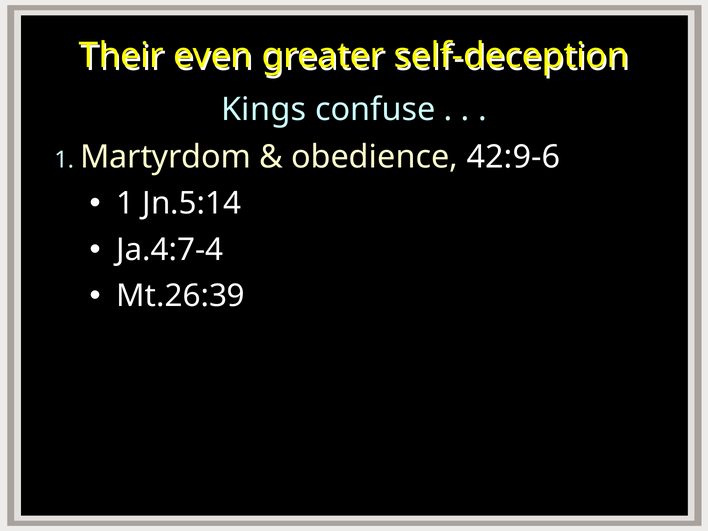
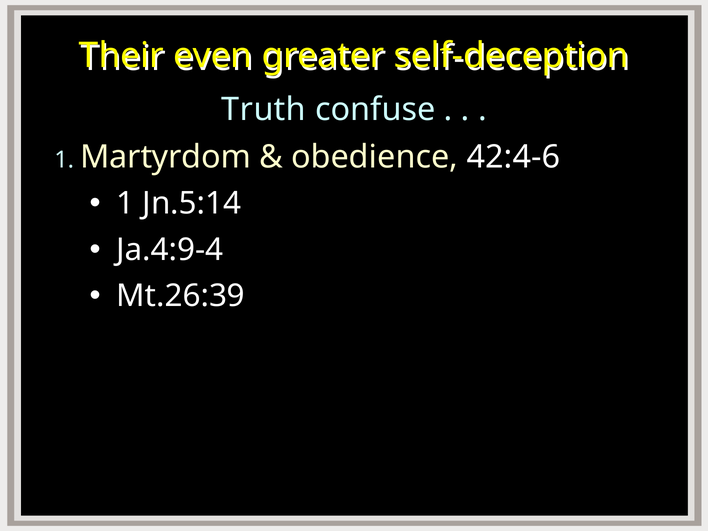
Kings: Kings -> Truth (264, 109)
42:9-6: 42:9-6 -> 42:4-6 (513, 157)
Ja.4:7-4: Ja.4:7-4 -> Ja.4:9-4 (170, 250)
